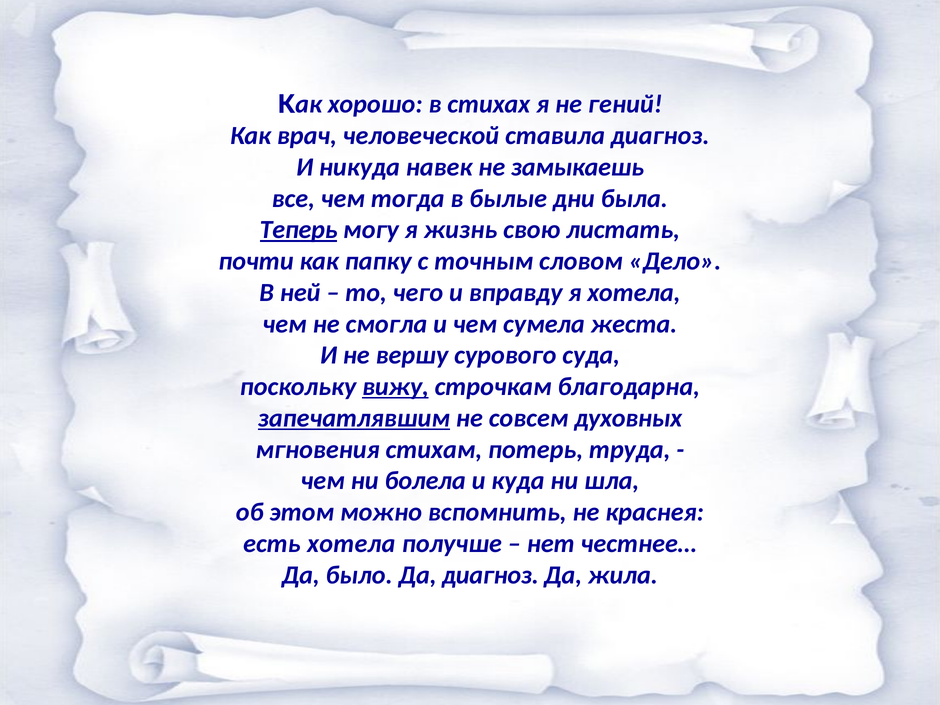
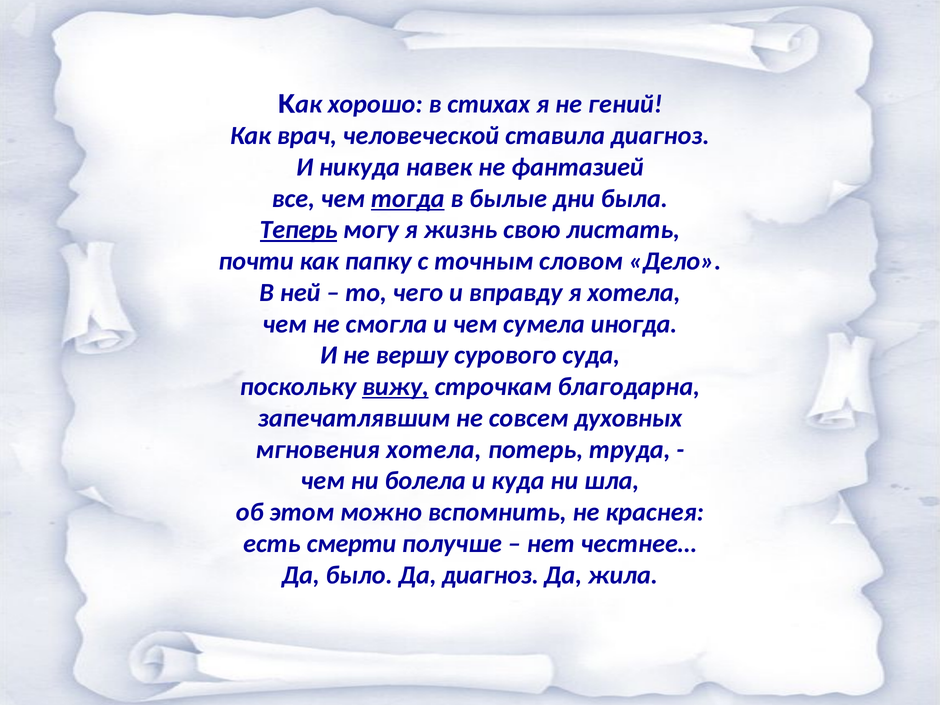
замыкаешь: замыкаешь -> фантазией (577, 167)
тогда underline: none -> present (408, 198)
жеста: жеста -> иногда (634, 324)
запечатлявшим underline: present -> none (354, 418)
мгновения стихам: стихам -> хотела (434, 449)
есть хотела: хотела -> смерти (351, 544)
